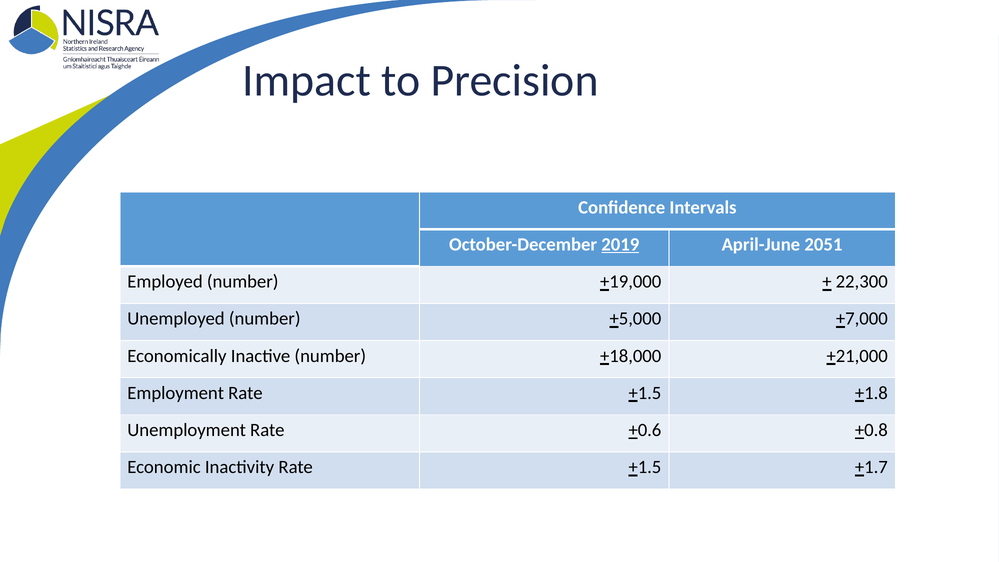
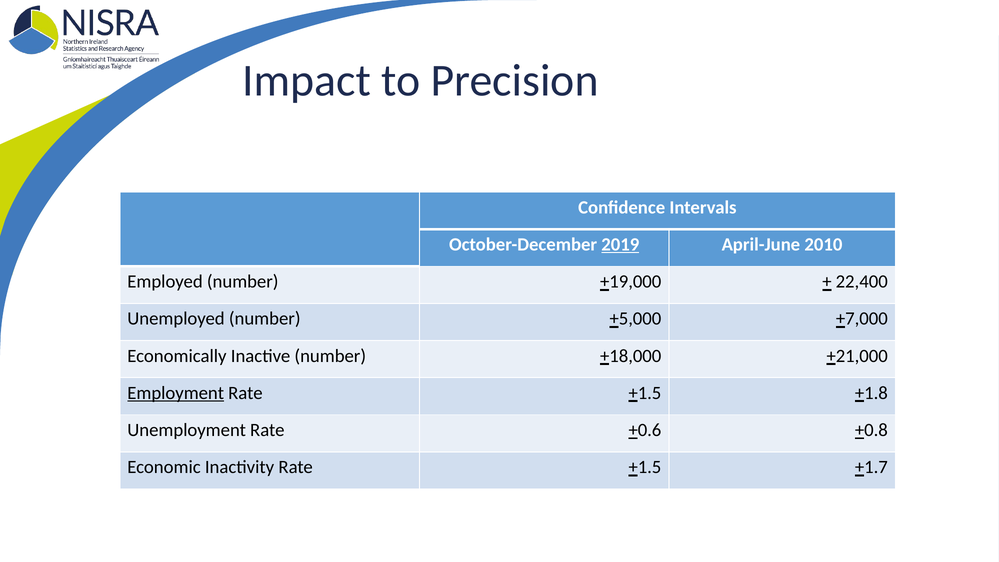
2051: 2051 -> 2010 (823, 245)
22,300: 22,300 -> 22,400 (862, 282)
Employment underline: none -> present (176, 393)
